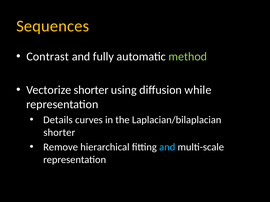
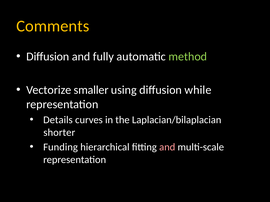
Sequences: Sequences -> Comments (53, 26)
Contrast: Contrast -> Diffusion (48, 57)
Vectorize shorter: shorter -> smaller (91, 90)
Remove: Remove -> Funding (61, 147)
and colour: light blue -> pink (167, 147)
